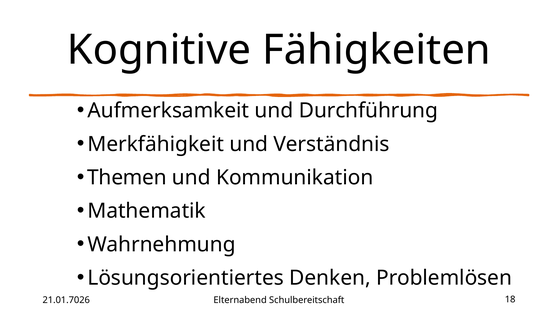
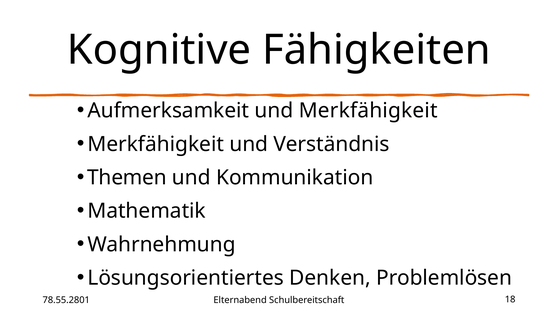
und Durchführung: Durchführung -> Merkfähigkeit (368, 111)
21.01.7026: 21.01.7026 -> 78.55.2801 (66, 300)
